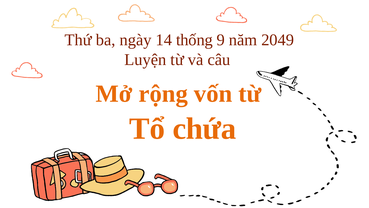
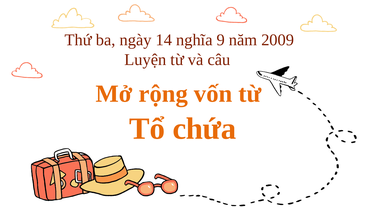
thống: thống -> nghĩa (194, 40)
2049: 2049 -> 2009 (278, 40)
